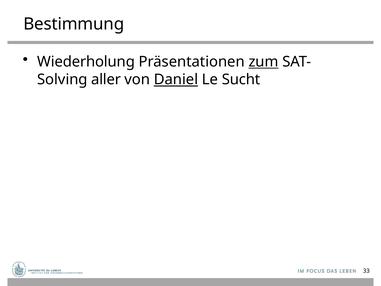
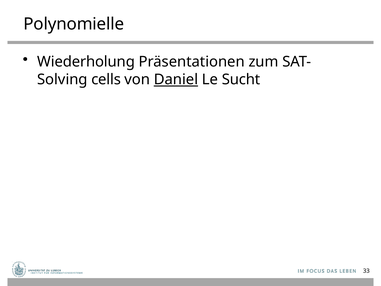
Bestimmung: Bestimmung -> Polynomielle (74, 24)
zum underline: present -> none (263, 62)
aller: aller -> cells (106, 79)
